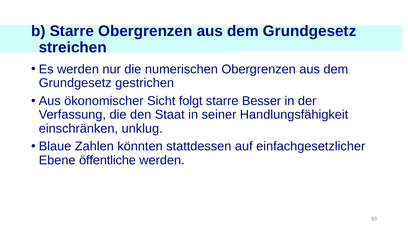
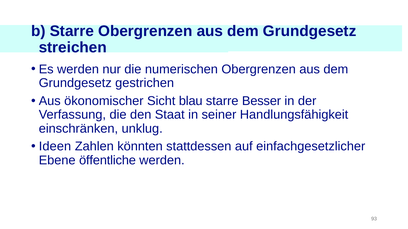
folgt: folgt -> blau (191, 101)
Blaue: Blaue -> Ideen (55, 147)
